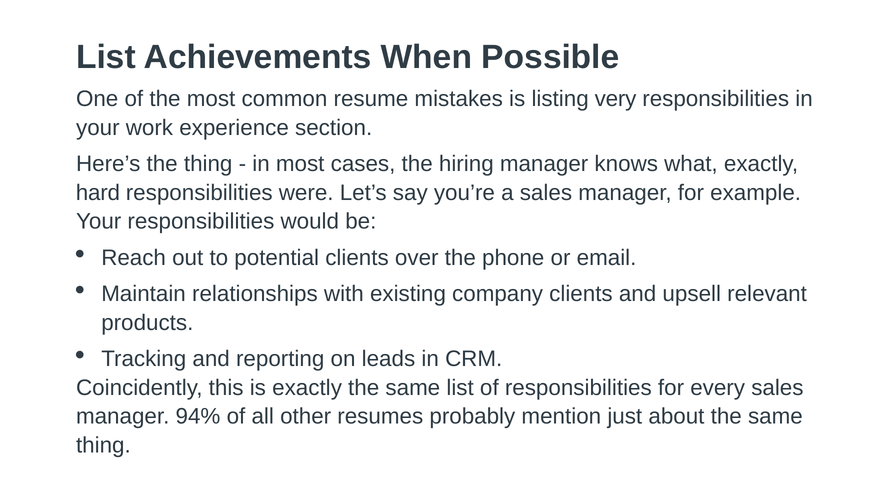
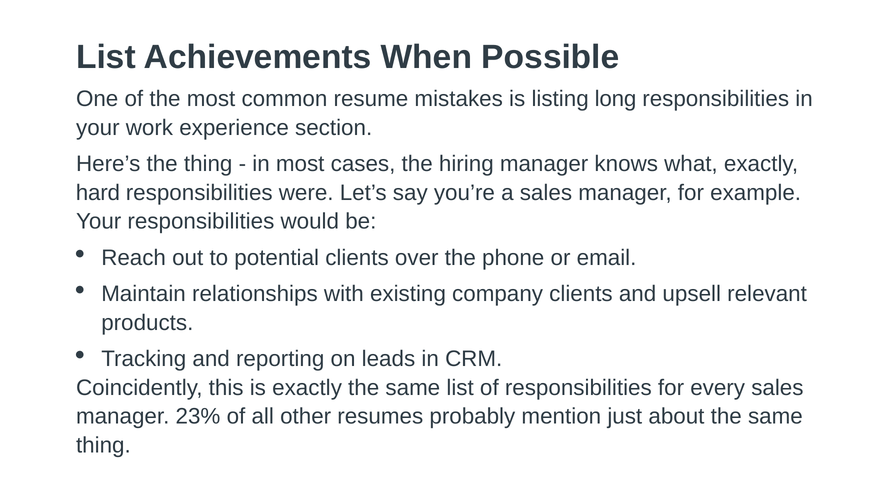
very: very -> long (616, 99)
94%: 94% -> 23% (198, 417)
